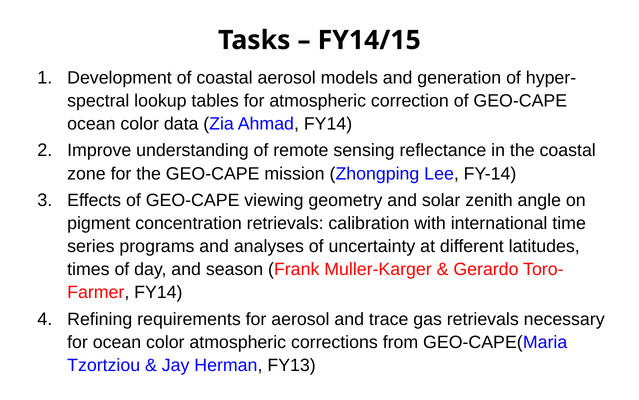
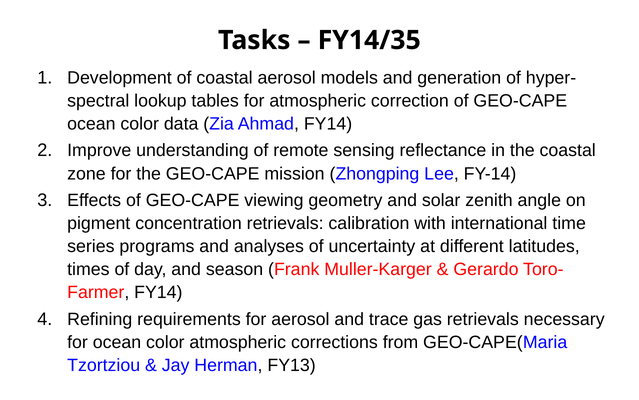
FY14/15: FY14/15 -> FY14/35 (369, 40)
